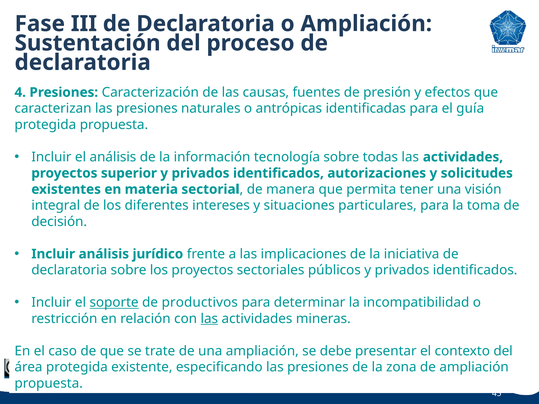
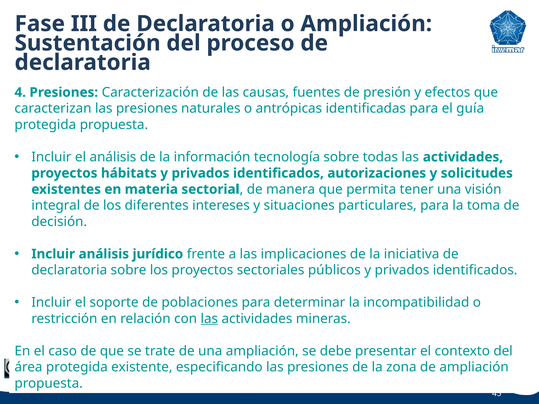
superior: superior -> hábitats (129, 173)
soporte underline: present -> none (114, 303)
productivos: productivos -> poblaciones (200, 303)
